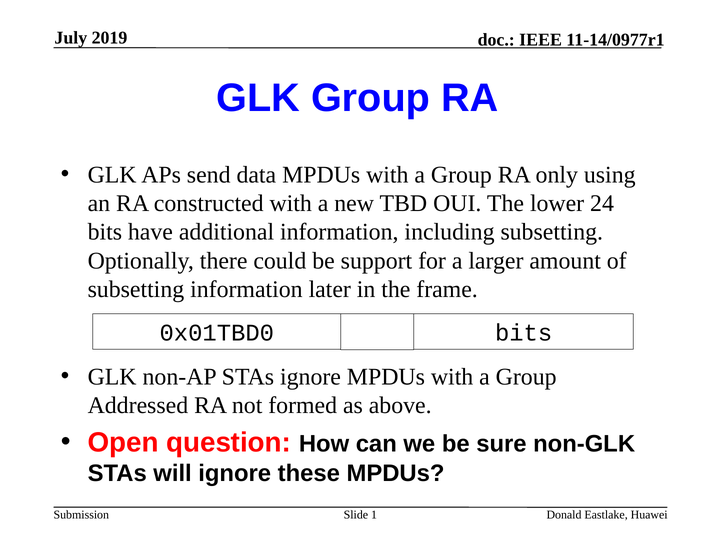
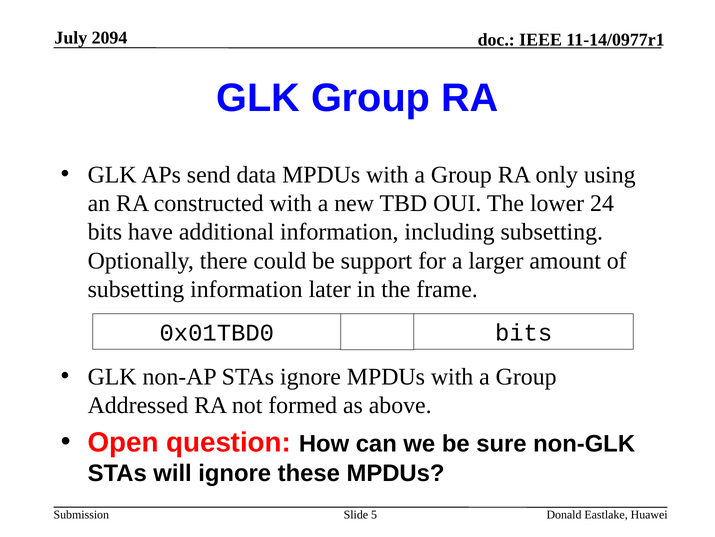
2019: 2019 -> 2094 (110, 38)
1: 1 -> 5 (374, 514)
